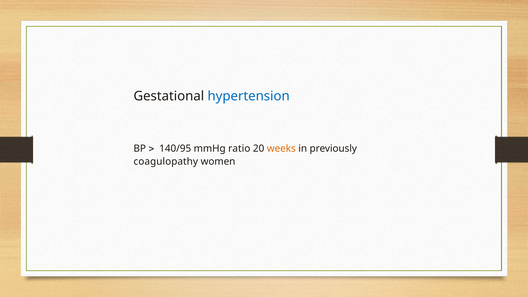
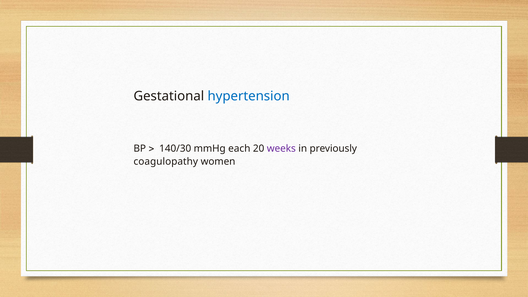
140/95: 140/95 -> 140/30 (175, 149)
ratio: ratio -> each (239, 149)
weeks colour: orange -> purple (281, 149)
